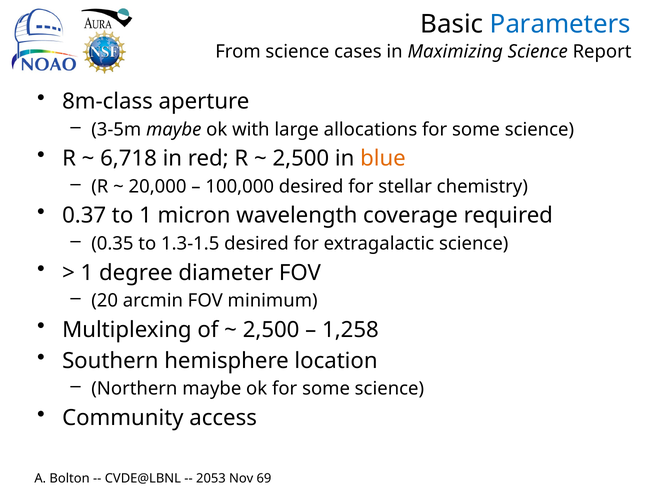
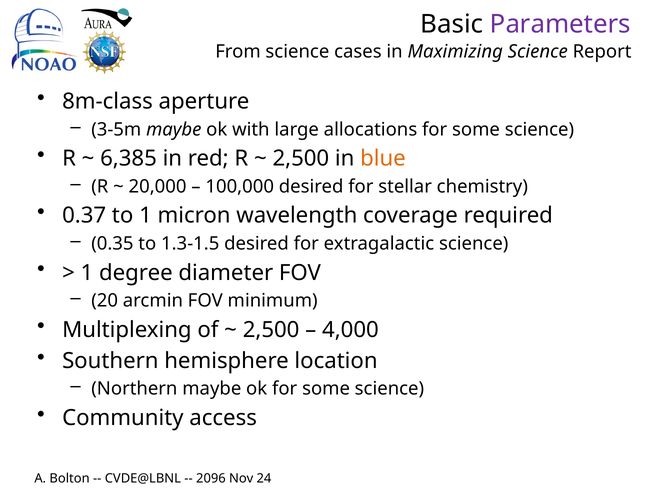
Parameters colour: blue -> purple (560, 24)
6,718: 6,718 -> 6,385 (129, 158)
1,258: 1,258 -> 4,000 (350, 329)
2053: 2053 -> 2096 (211, 478)
69: 69 -> 24 (264, 478)
